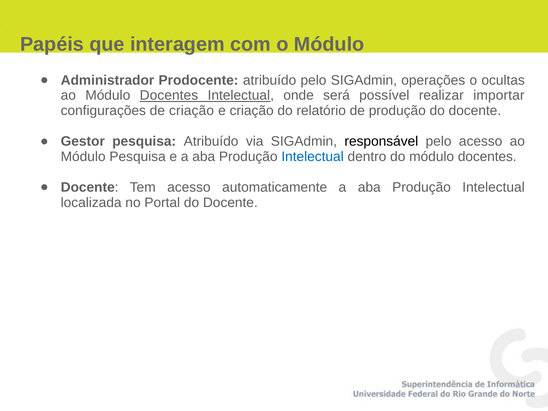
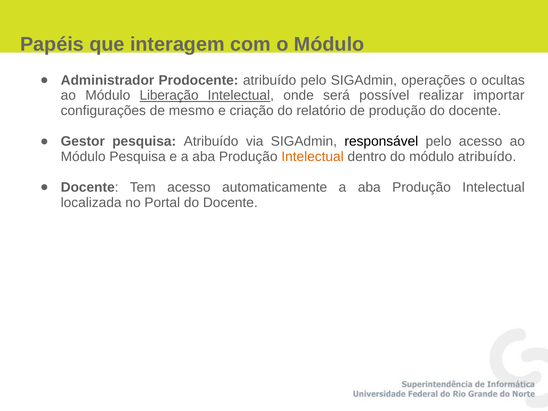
ao Módulo Docentes: Docentes -> Liberação (169, 95)
de criação: criação -> mesmo (192, 111)
Intelectual colour: blue -> orange (313, 157)
do módulo docentes: docentes -> atribuído (487, 157)
